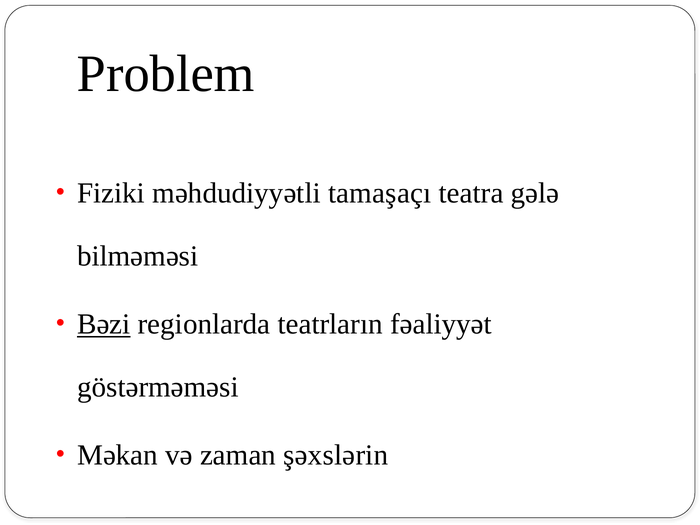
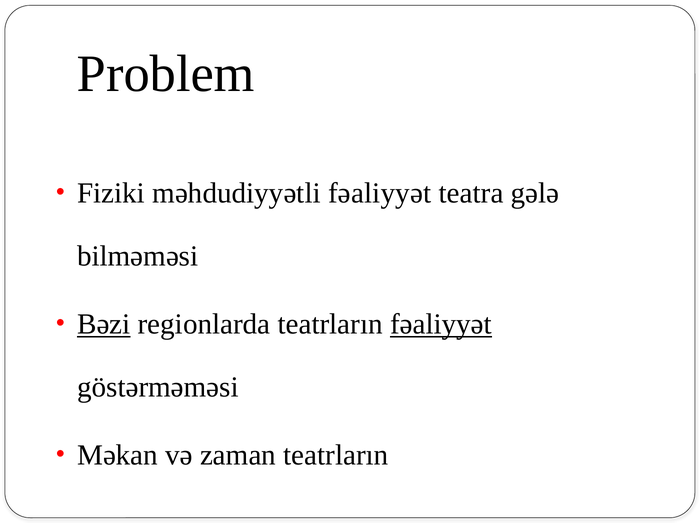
məhdudiyyətli tamaşaçı: tamaşaçı -> fəaliyyət (380, 193)
fəaliyyət underline: none -> present (441, 324)
zaman şəxslərin: şəxslərin -> teatrların (336, 455)
